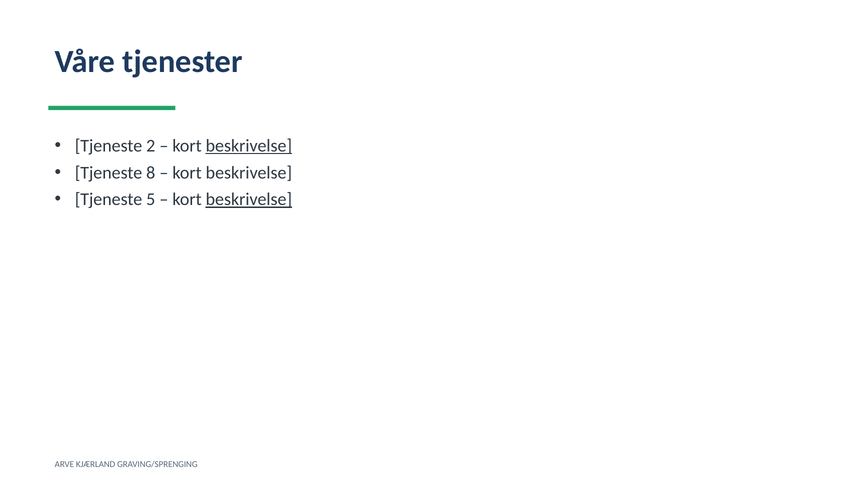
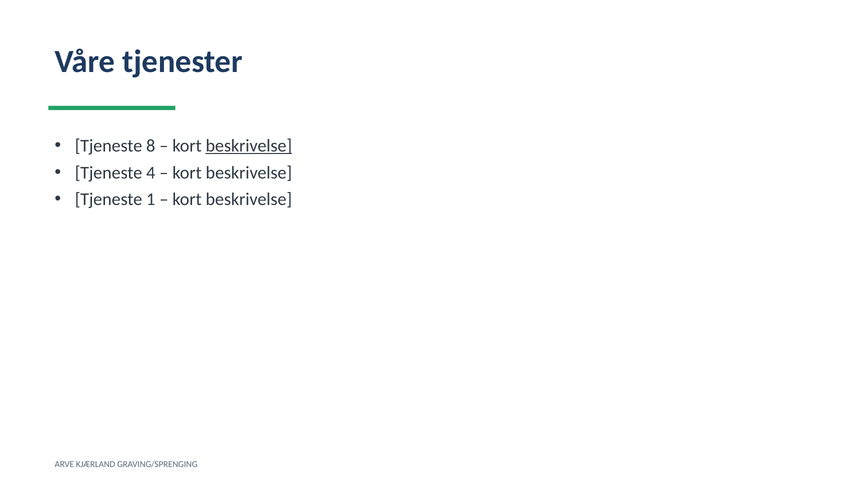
2: 2 -> 8 (151, 146)
8: 8 -> 4 (151, 173)
5: 5 -> 1 (151, 199)
beskrivelse underline: present -> none (249, 199)
